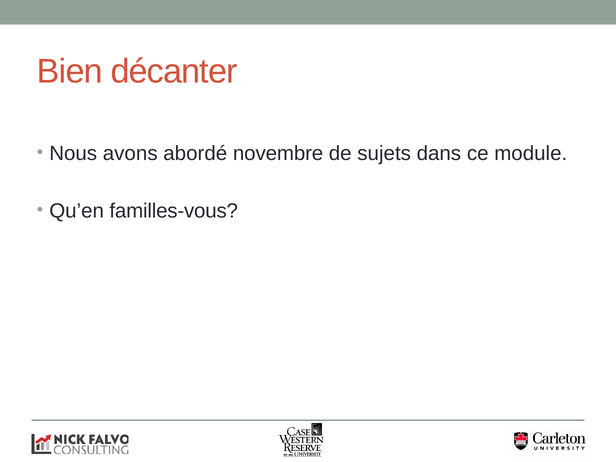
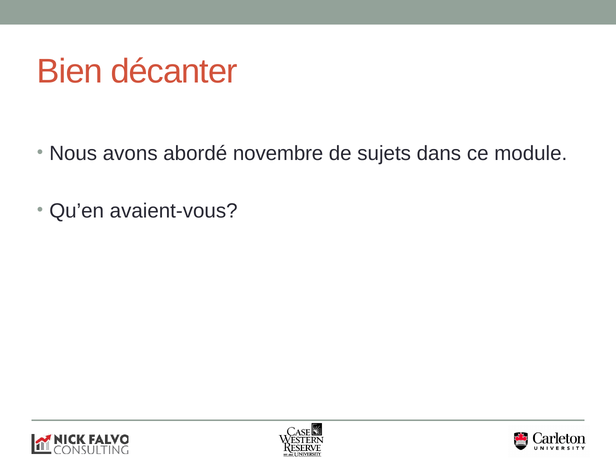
familles-vous: familles-vous -> avaient-vous (174, 211)
